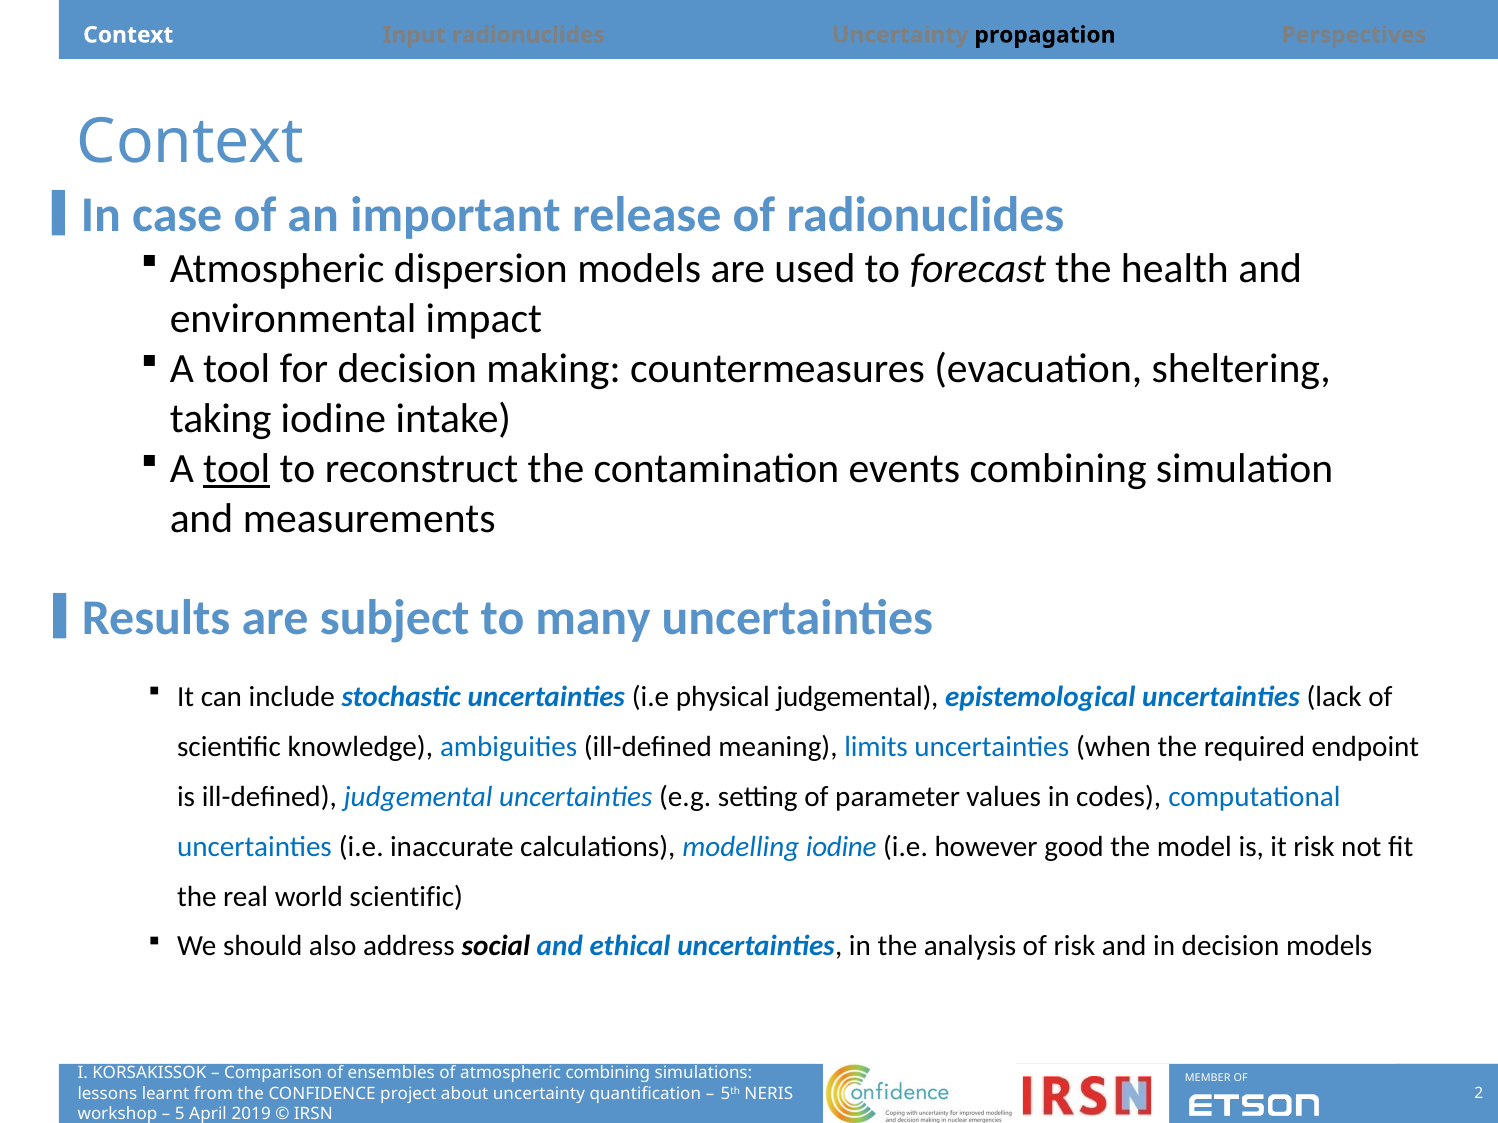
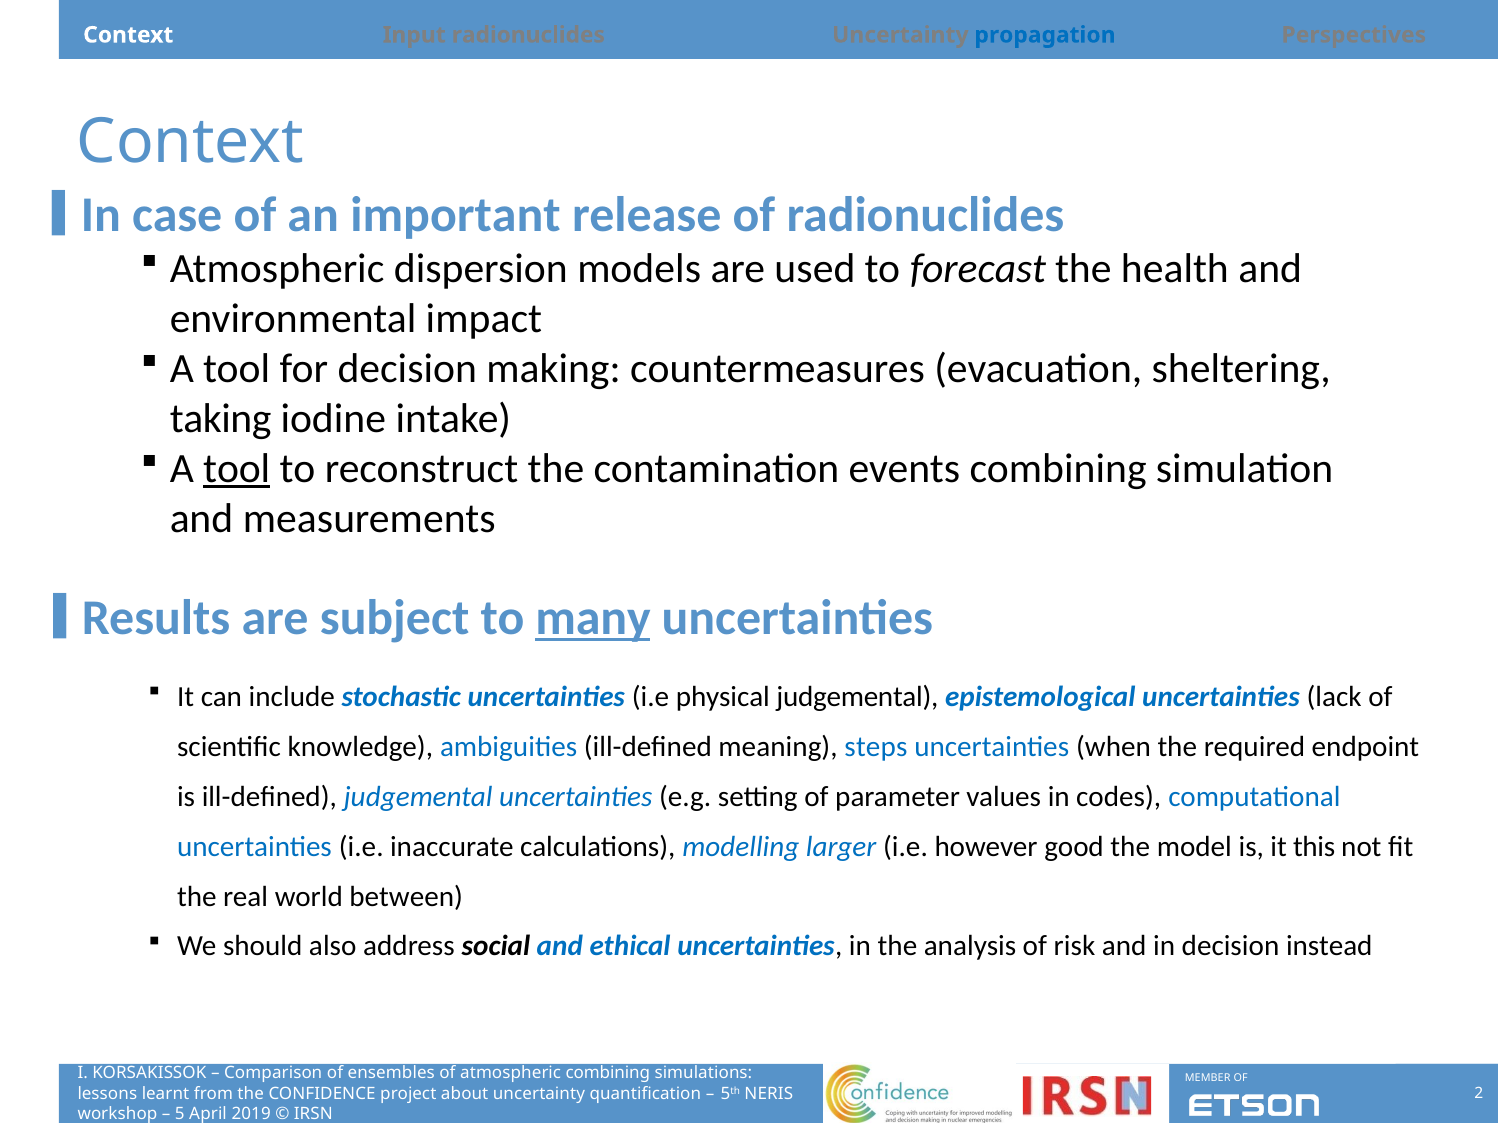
propagation colour: black -> blue (1045, 35)
many underline: none -> present (593, 618)
limits: limits -> steps (876, 747)
modelling iodine: iodine -> larger (841, 847)
it risk: risk -> this (1314, 847)
world scientific: scientific -> between (406, 897)
decision models: models -> instead (1329, 947)
